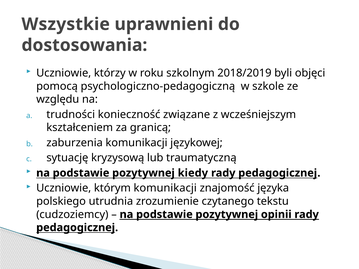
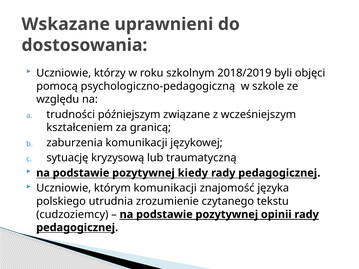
Wszystkie: Wszystkie -> Wskazane (66, 24)
konieczność: konieczność -> późniejszym (129, 115)
